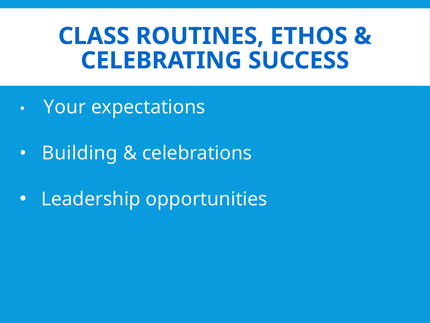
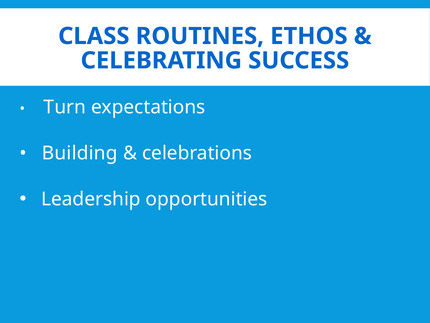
Your: Your -> Turn (65, 107)
